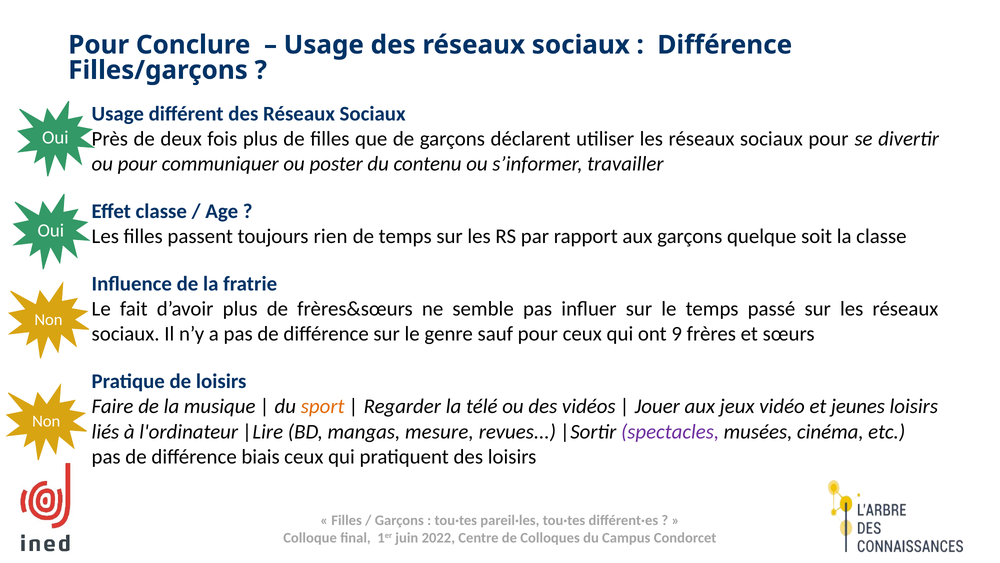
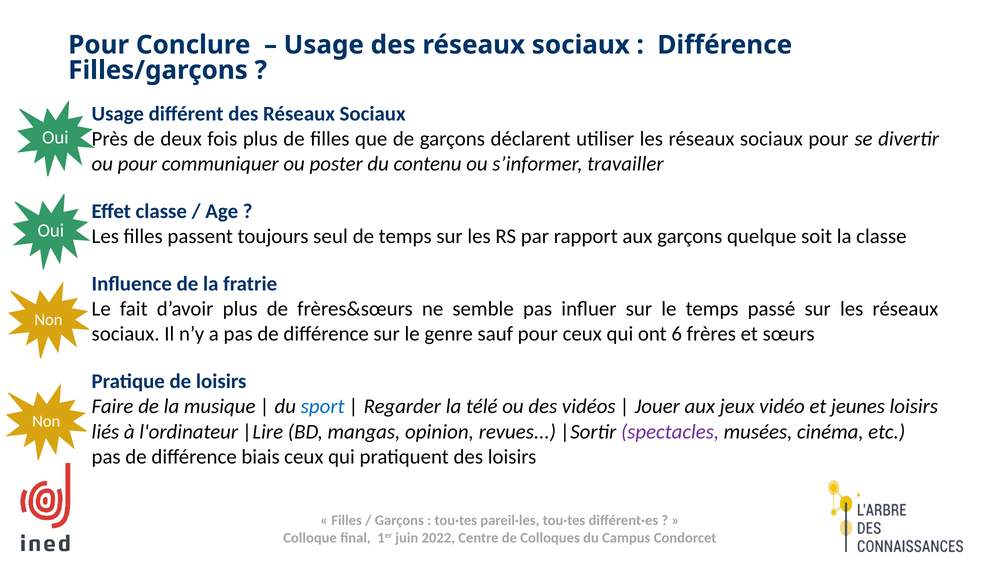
rien: rien -> seul (331, 236)
9: 9 -> 6 (677, 334)
sport colour: orange -> blue (323, 406)
mesure: mesure -> opinion (439, 431)
